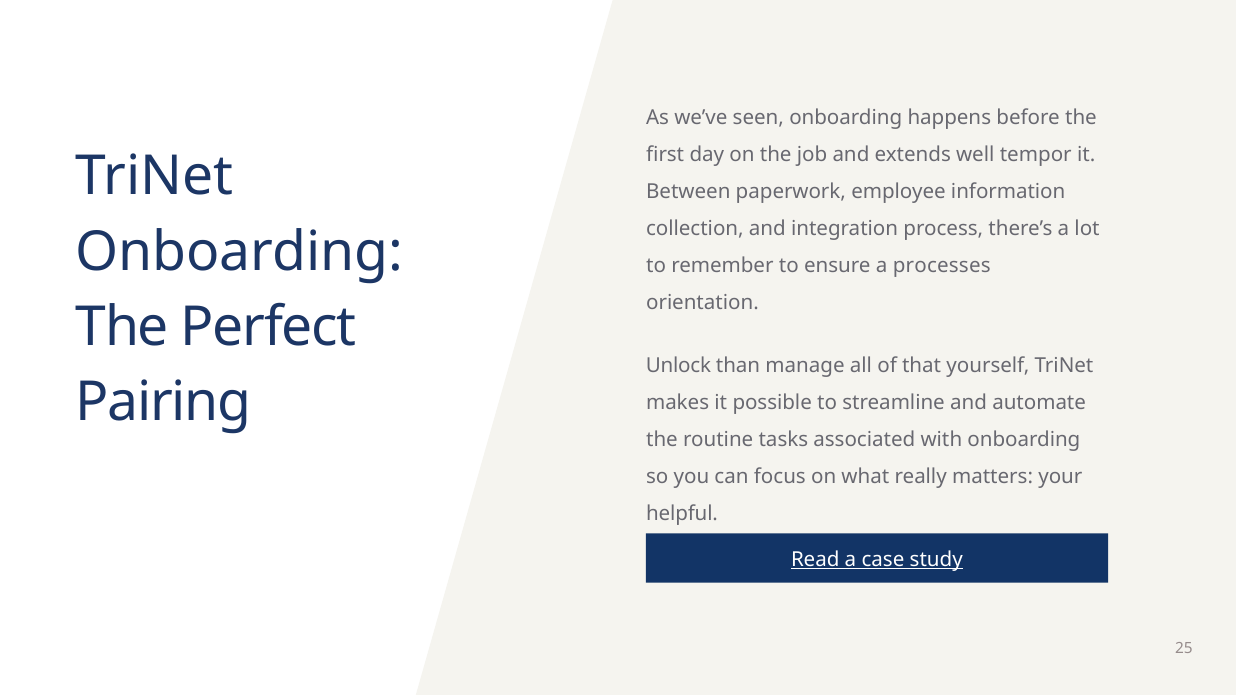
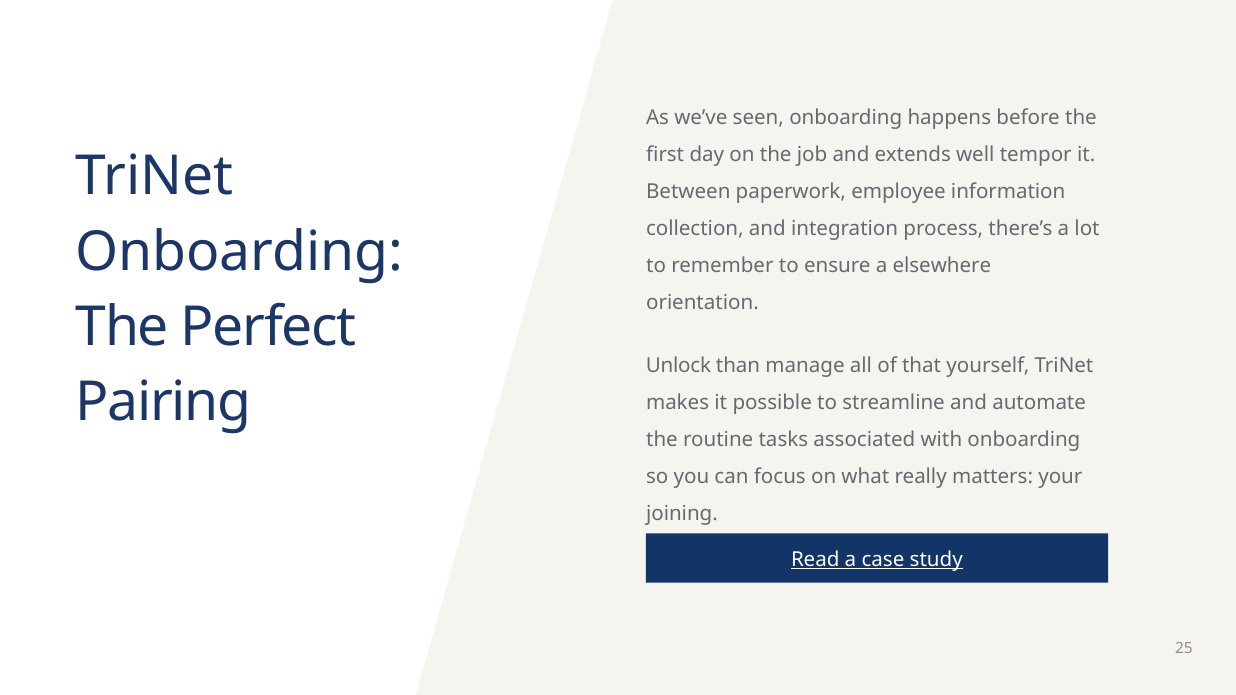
processes: processes -> elsewhere (942, 266)
helpful: helpful -> joining (682, 514)
